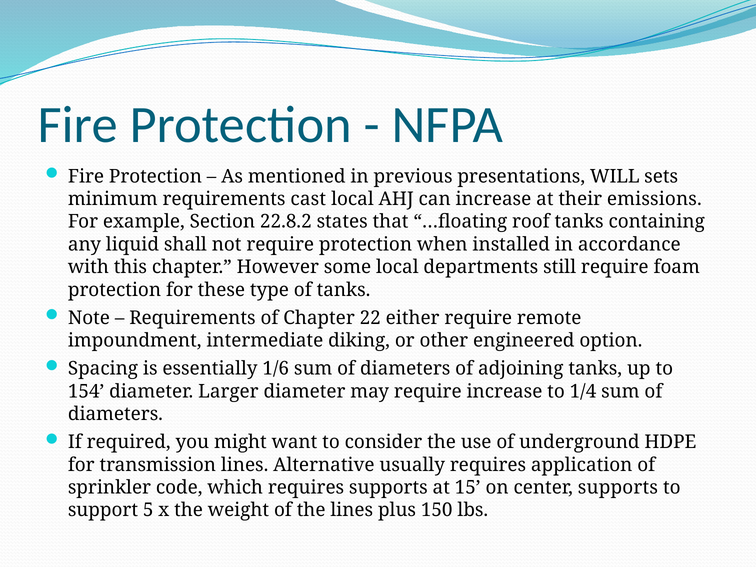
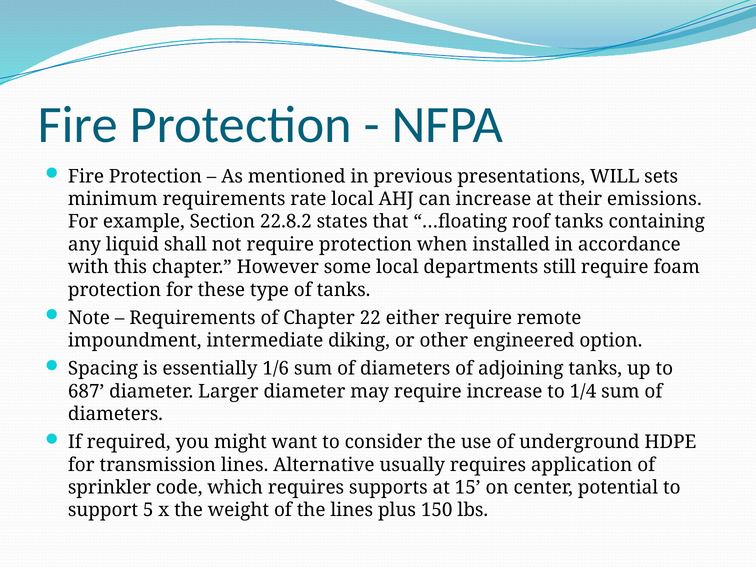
cast: cast -> rate (308, 199)
154: 154 -> 687 (86, 391)
center supports: supports -> potential (618, 488)
